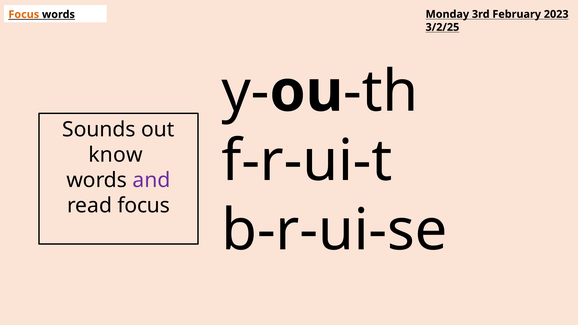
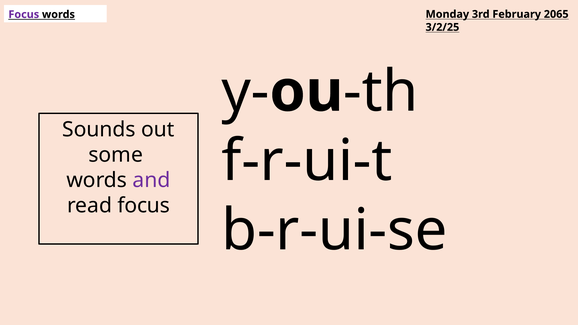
2023: 2023 -> 2065 (556, 14)
Focus colour: orange -> purple (24, 14)
know: know -> some (116, 155)
